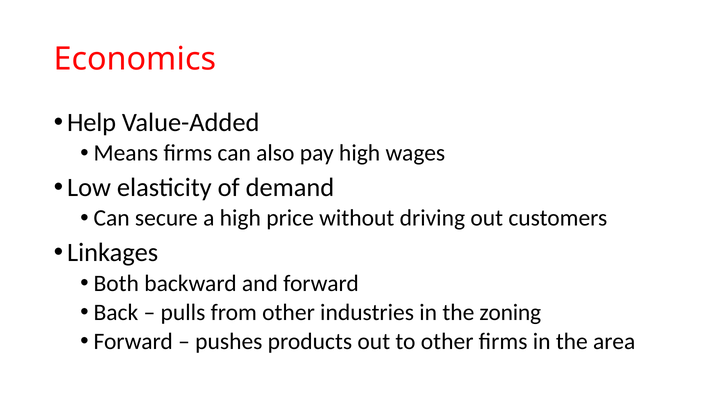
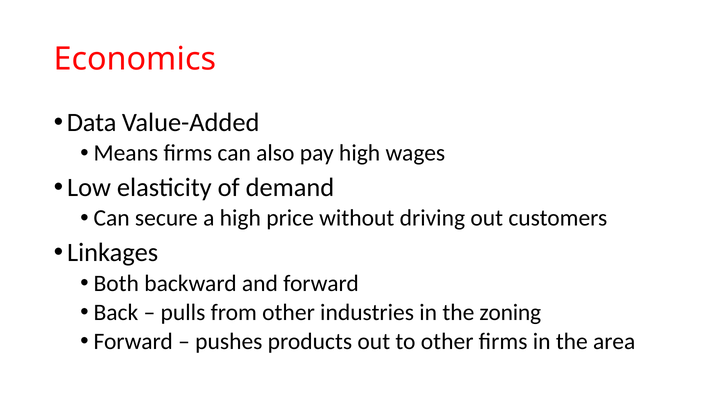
Help: Help -> Data (92, 122)
